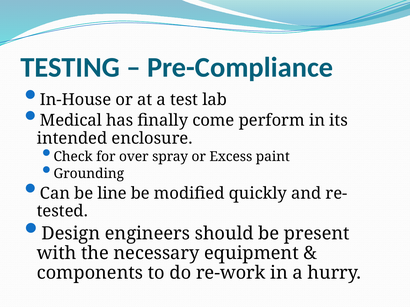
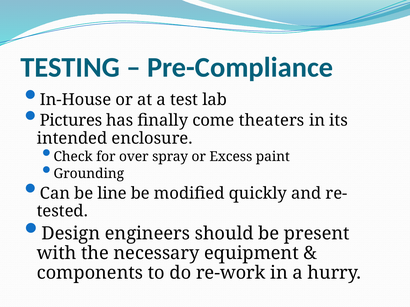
Medical: Medical -> Pictures (71, 121)
perform: perform -> theaters (272, 121)
